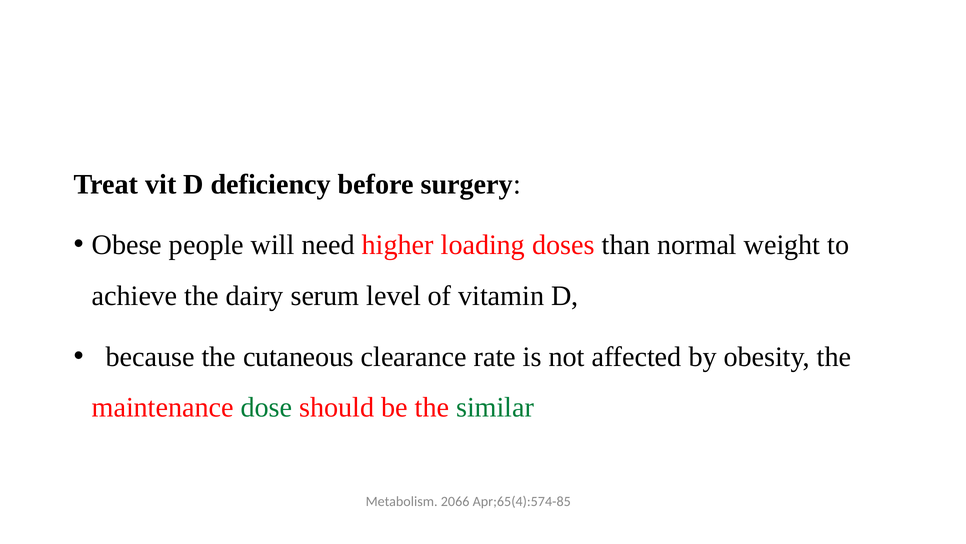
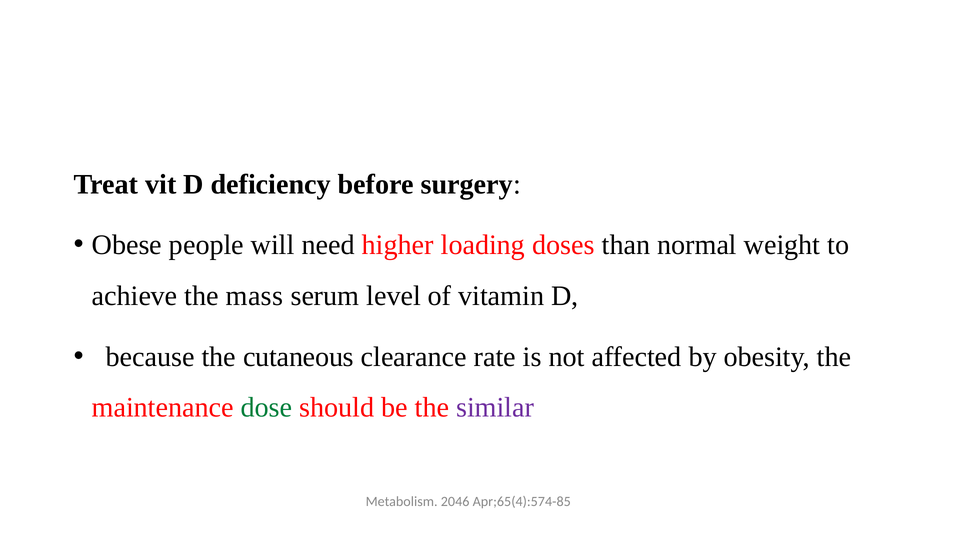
dairy: dairy -> mass (255, 296)
similar colour: green -> purple (495, 407)
2066: 2066 -> 2046 (455, 501)
